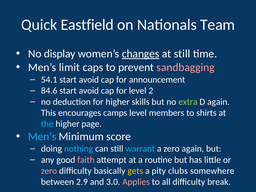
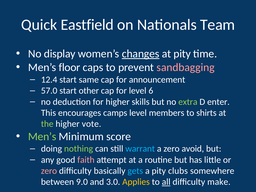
at still: still -> pity (182, 54)
limit: limit -> floor (70, 67)
54.1: 54.1 -> 12.4 (49, 80)
avoid: avoid -> same (89, 80)
84.6: 84.6 -> 57.0 (49, 91)
avoid: avoid -> other (89, 91)
2: 2 -> 6 (151, 91)
D again: again -> enter (218, 102)
the colour: light blue -> light green (47, 124)
page: page -> vote (92, 124)
Men’s colour: light blue -> light green (42, 136)
nothing colour: light blue -> light green (79, 149)
zero again: again -> avoid (193, 149)
gets colour: yellow -> light blue (135, 171)
2.9: 2.9 -> 9.0 (82, 182)
Applies colour: pink -> yellow (136, 182)
all underline: none -> present (166, 182)
break: break -> make (219, 182)
